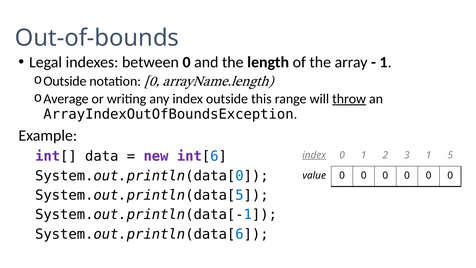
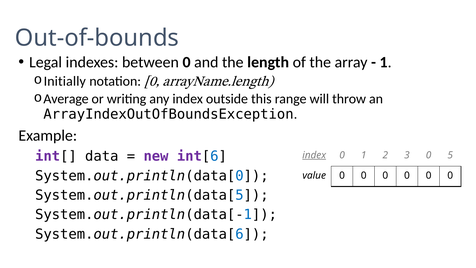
Outside: Outside -> Initially (65, 81)
throw underline: present -> none (349, 99)
3 1: 1 -> 0 (429, 155)
